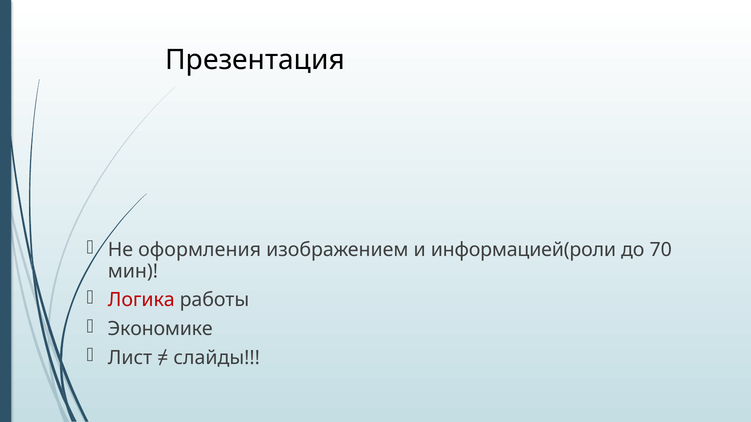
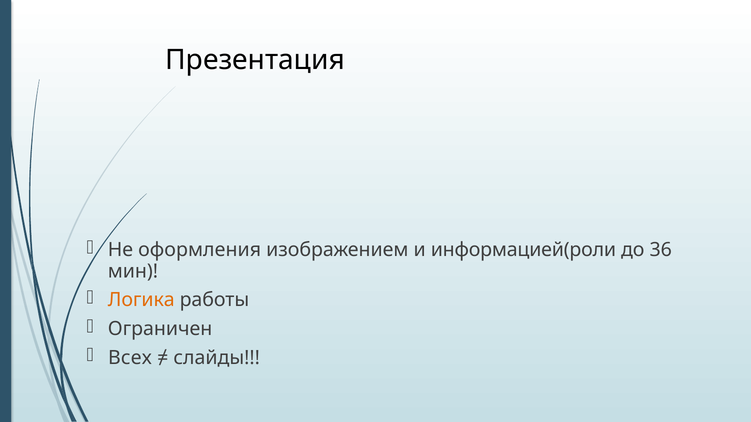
70: 70 -> 36 (661, 250)
Логика colour: red -> orange (141, 300)
Экономике: Экономике -> Ограничен (160, 329)
Лист: Лист -> Всех (130, 358)
